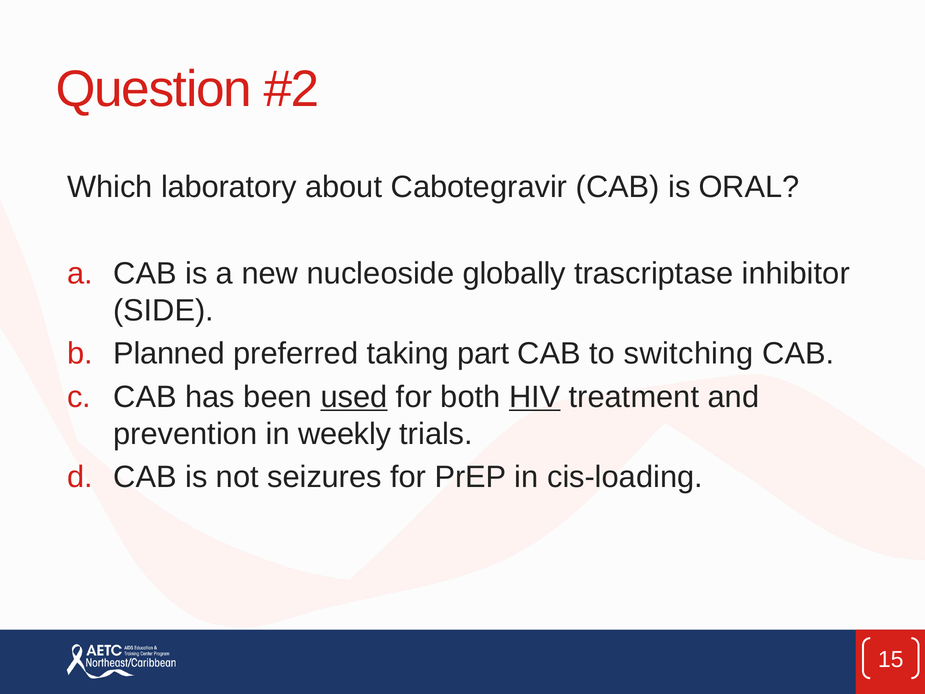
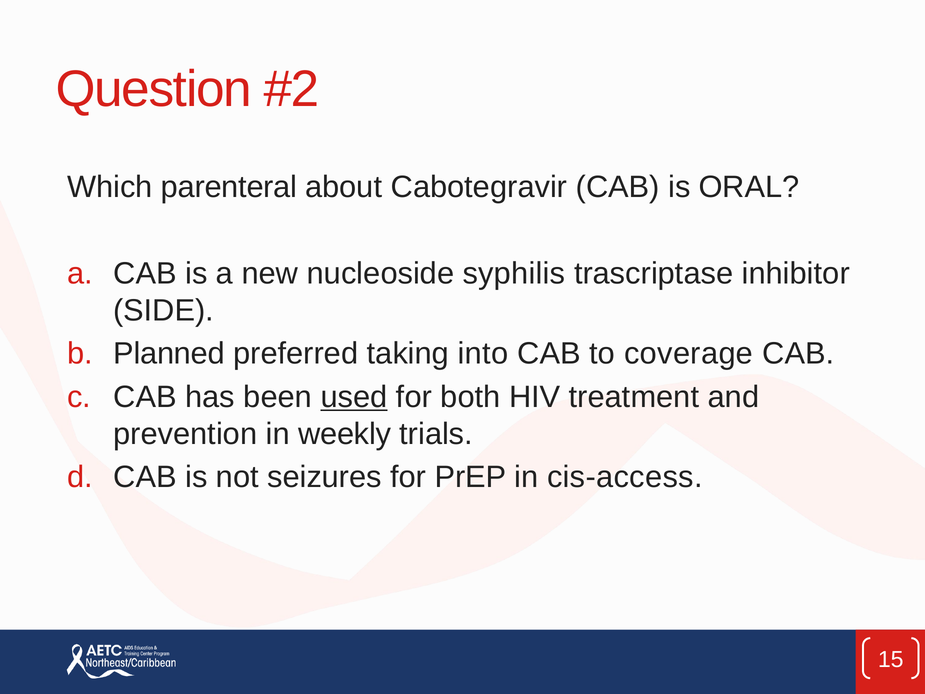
laboratory: laboratory -> parenteral (229, 187)
globally: globally -> syphilis (514, 273)
part: part -> into (483, 354)
switching: switching -> coverage (689, 354)
HIV underline: present -> none (535, 397)
cis-loading: cis-loading -> cis-access (625, 477)
